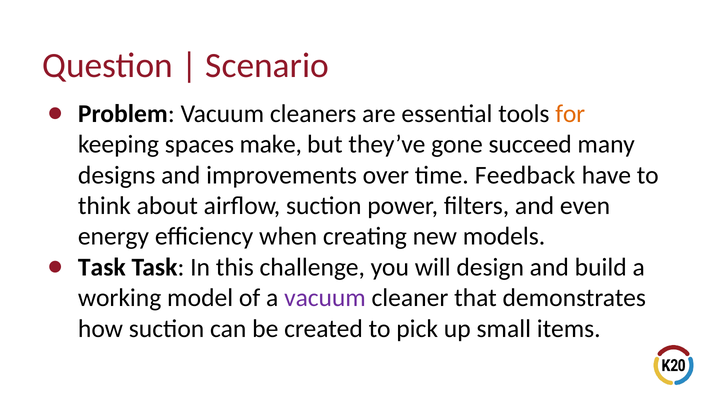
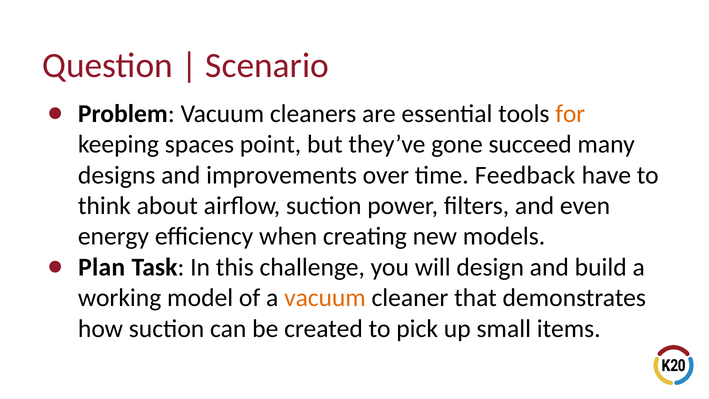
make: make -> point (271, 144)
Task: Task -> Plan (102, 267)
vacuum colour: purple -> orange (325, 298)
